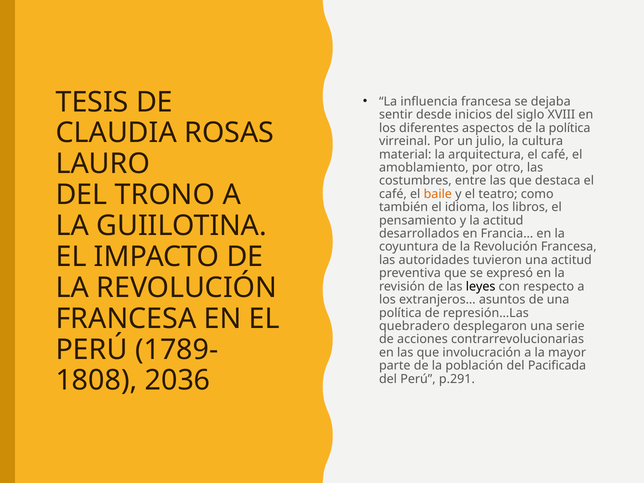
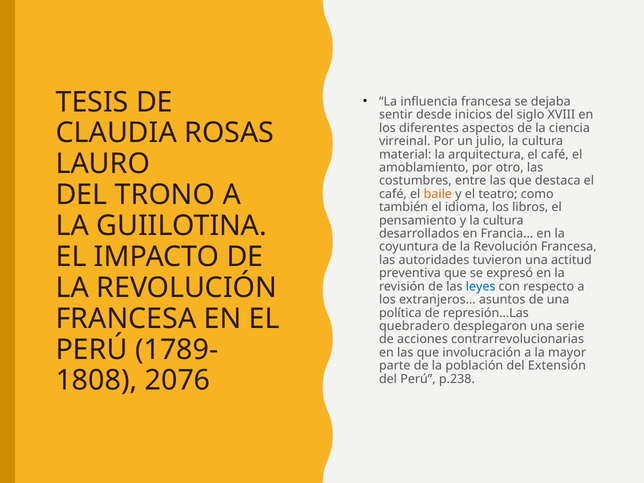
la política: política -> ciencia (569, 128)
y la actitud: actitud -> cultura (503, 220)
leyes colour: black -> blue (481, 286)
Pacificada: Pacificada -> Extensión (557, 366)
2036: 2036 -> 2076 (178, 381)
p.291: p.291 -> p.238 (457, 379)
